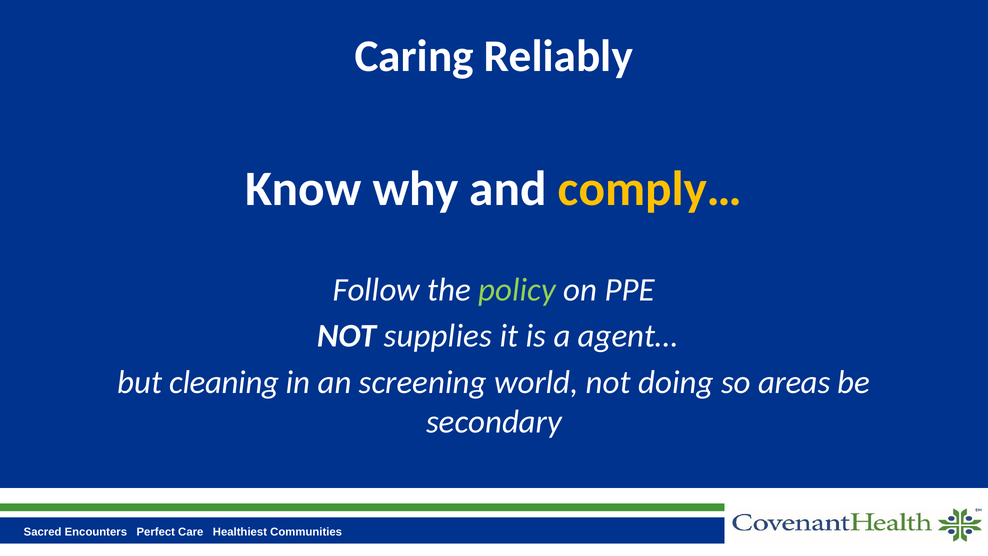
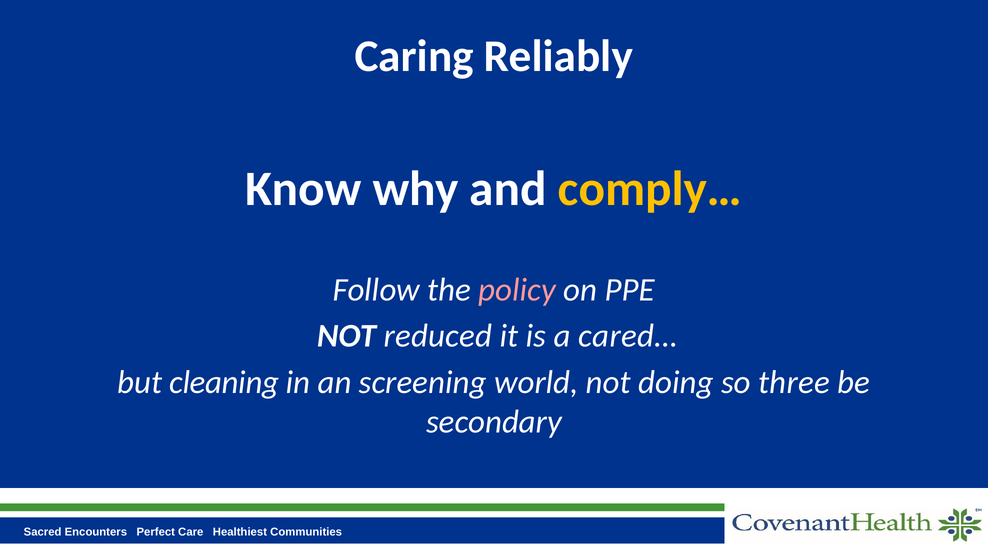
policy colour: light green -> pink (517, 290)
supplies: supplies -> reduced (438, 336)
agent…: agent… -> cared… (628, 336)
areas: areas -> three (794, 382)
